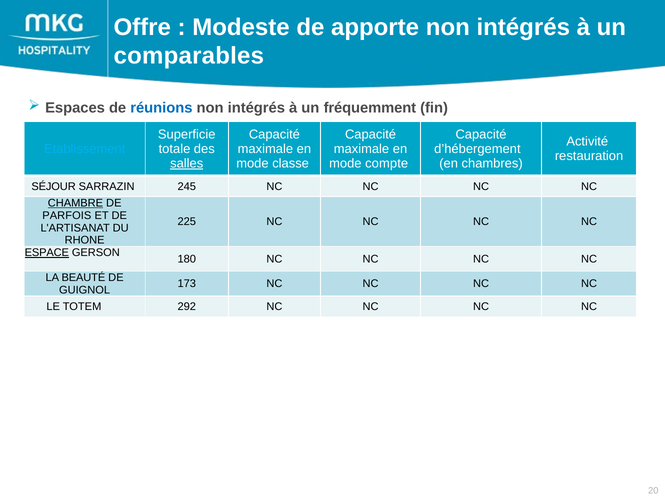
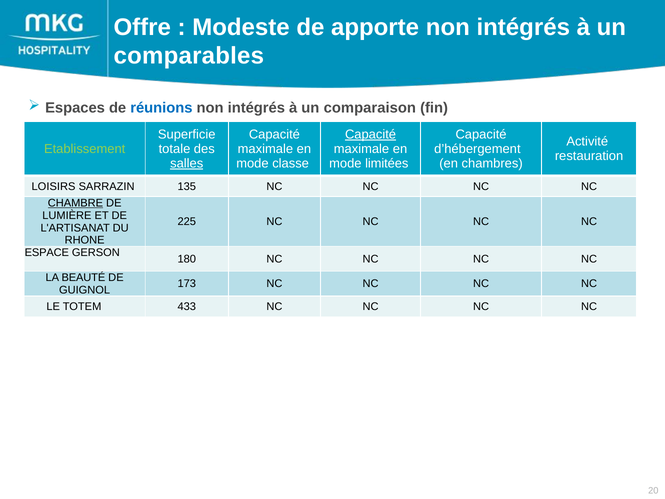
fréquemment: fréquemment -> comparaison (370, 108)
Capacité underline: none -> present (371, 134)
Etablissement colour: light blue -> light green (85, 149)
compte: compte -> limitées (387, 163)
SÉJOUR: SÉJOUR -> LOISIRS (54, 186)
245: 245 -> 135 (187, 186)
PARFOIS: PARFOIS -> LUMIÈRE (67, 215)
ESPACE underline: present -> none (47, 253)
292: 292 -> 433 (187, 307)
